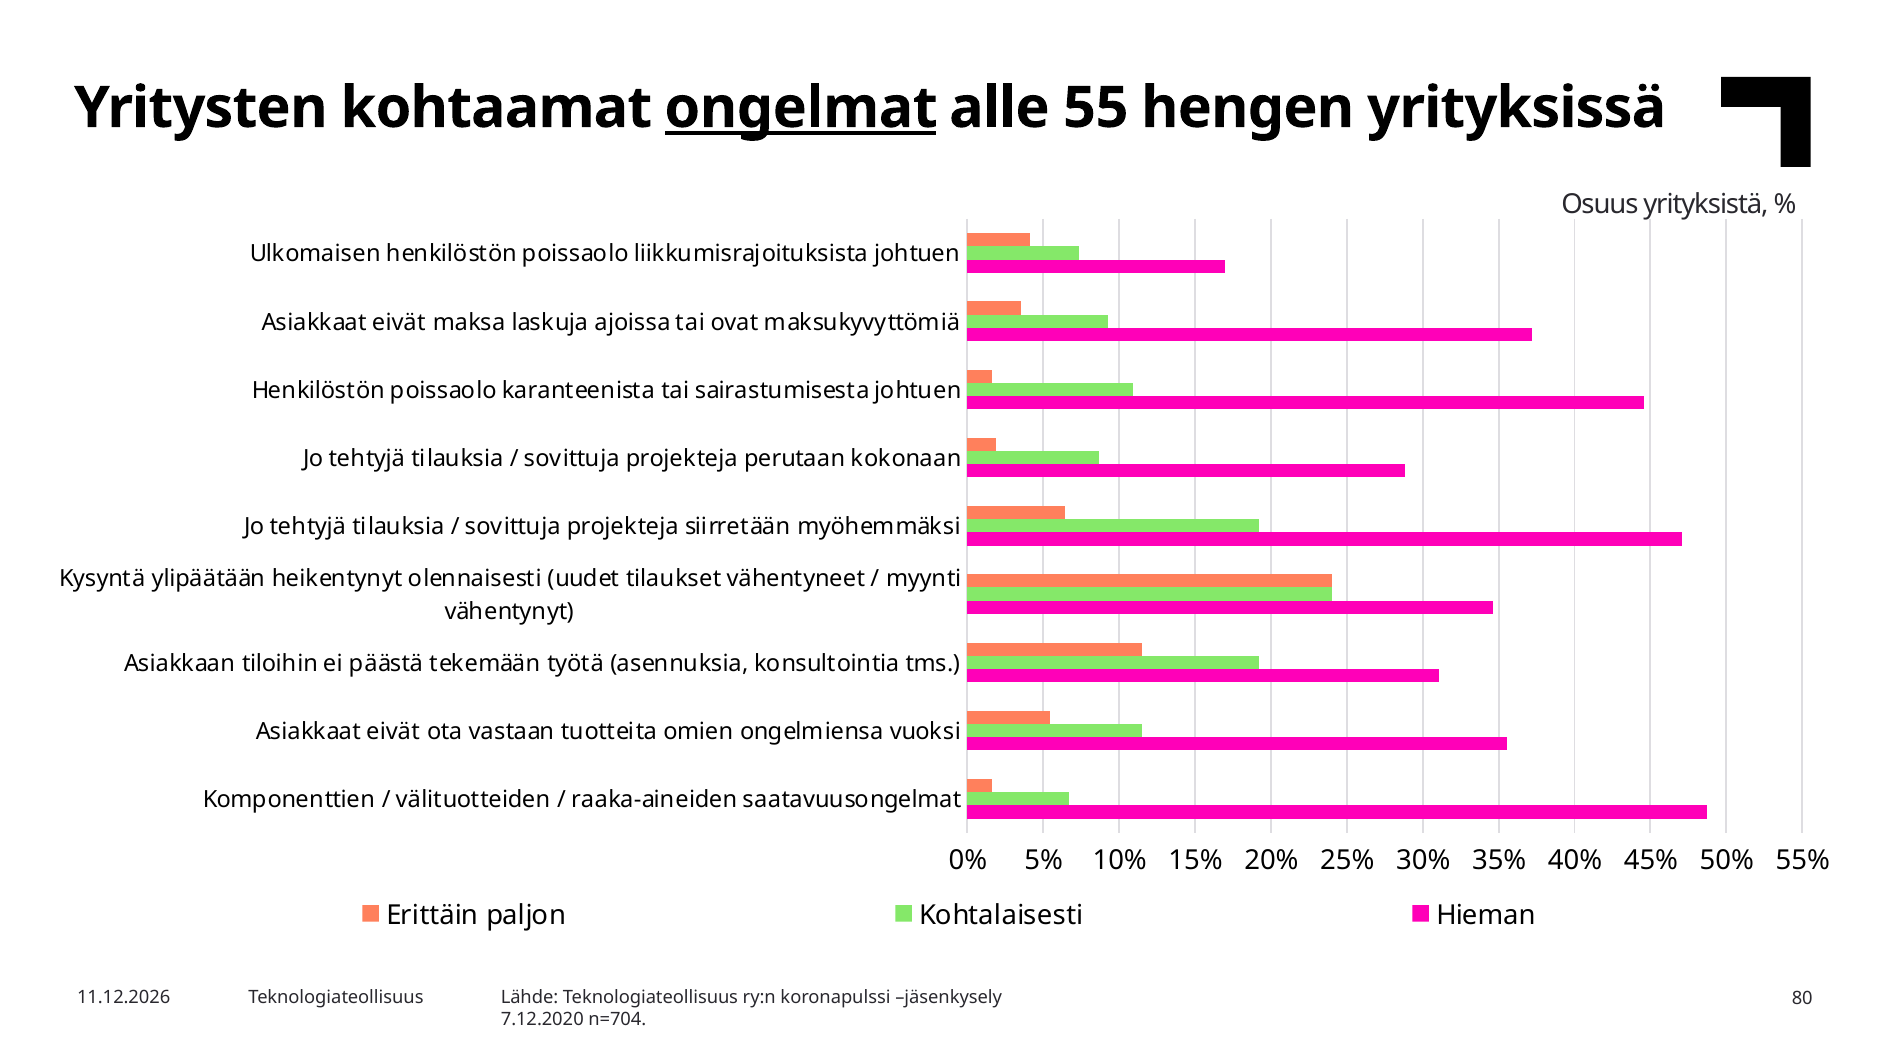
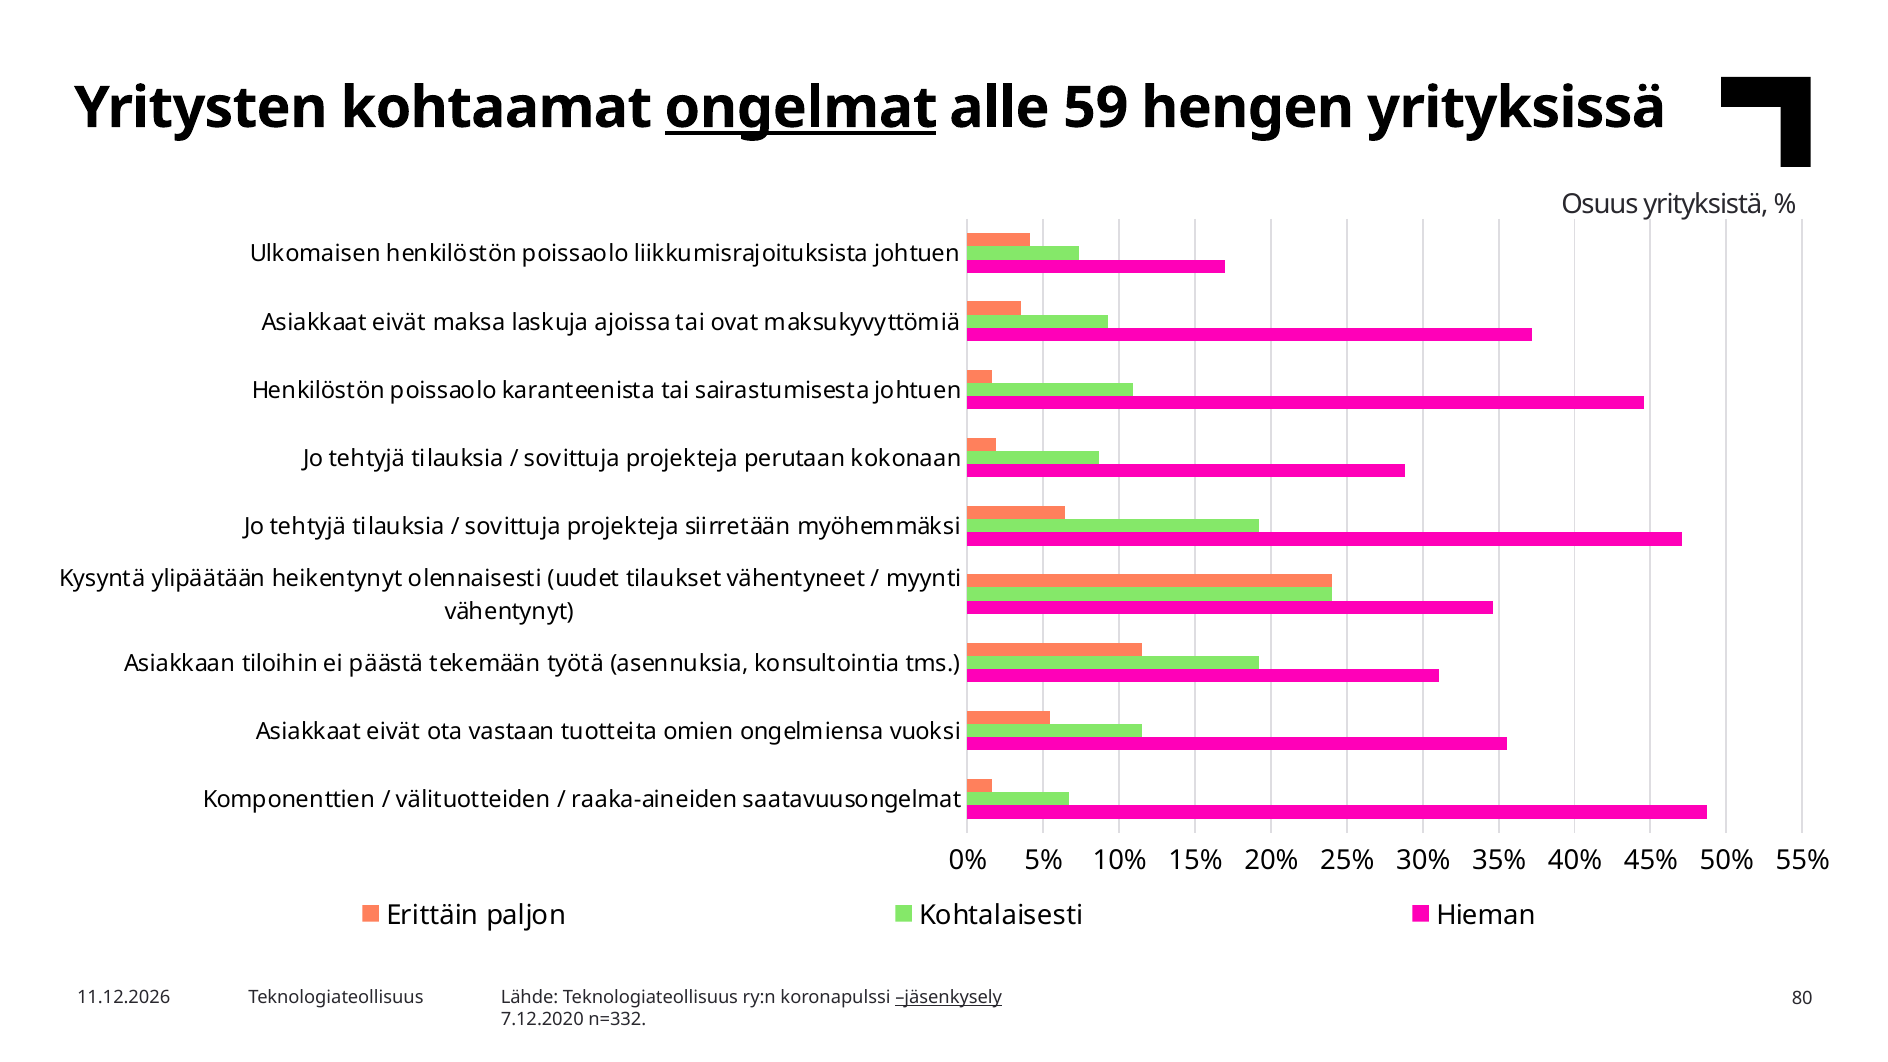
55: 55 -> 59 (1096, 108)
jäsenkysely underline: none -> present (949, 998)
n=704: n=704 -> n=332 (617, 1020)
